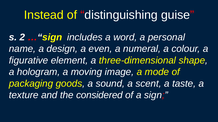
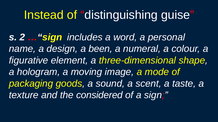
even: even -> been (101, 49)
